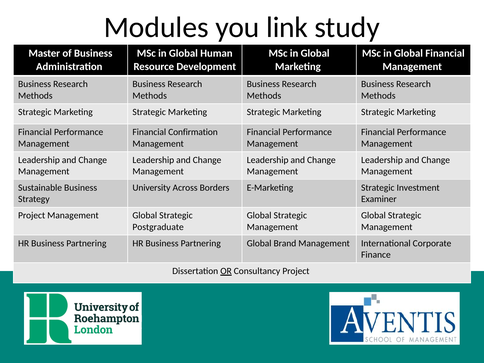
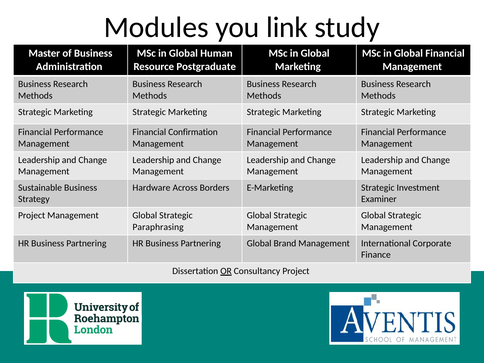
Development: Development -> Postgraduate (206, 67)
University: University -> Hardware (151, 188)
Postgraduate: Postgraduate -> Paraphrasing (158, 227)
